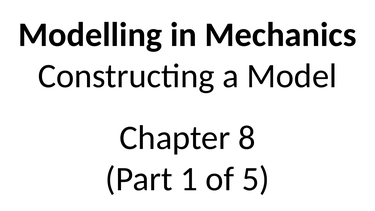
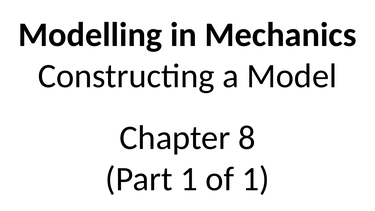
of 5: 5 -> 1 (256, 179)
